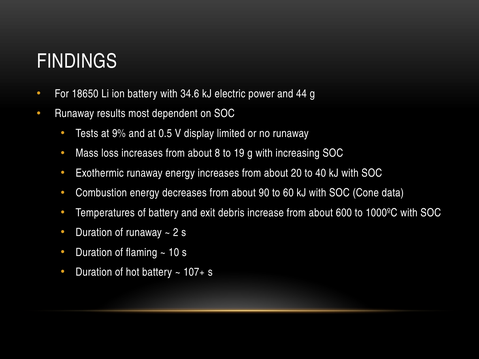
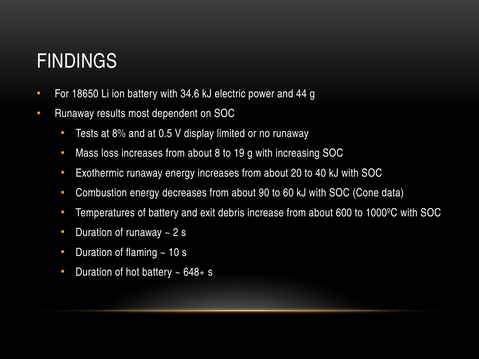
9%: 9% -> 8% (119, 133)
107+: 107+ -> 648+ (194, 272)
